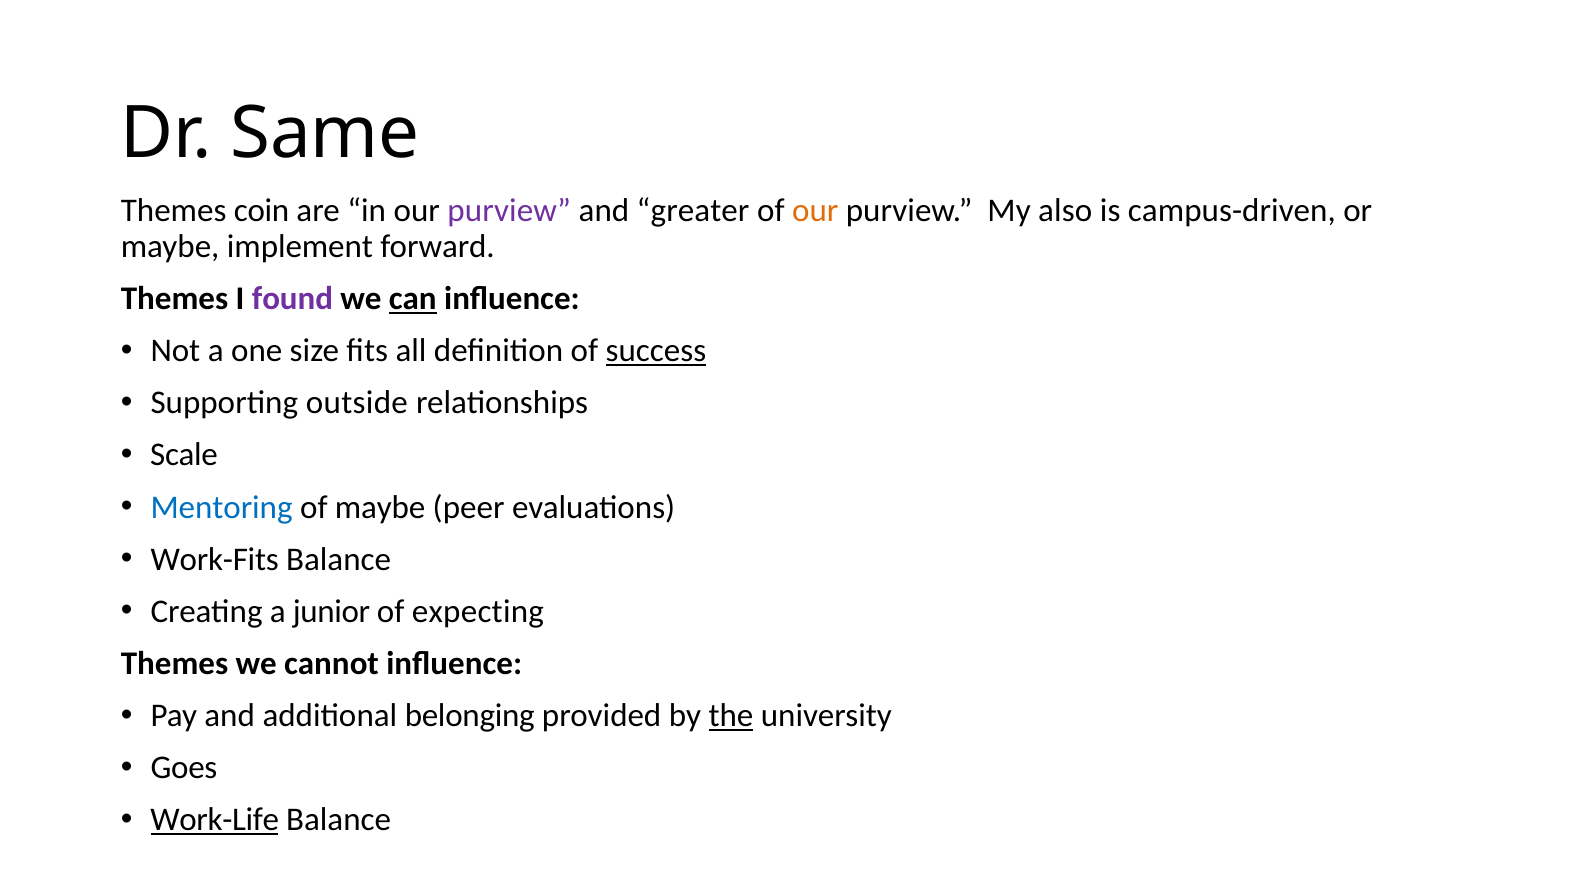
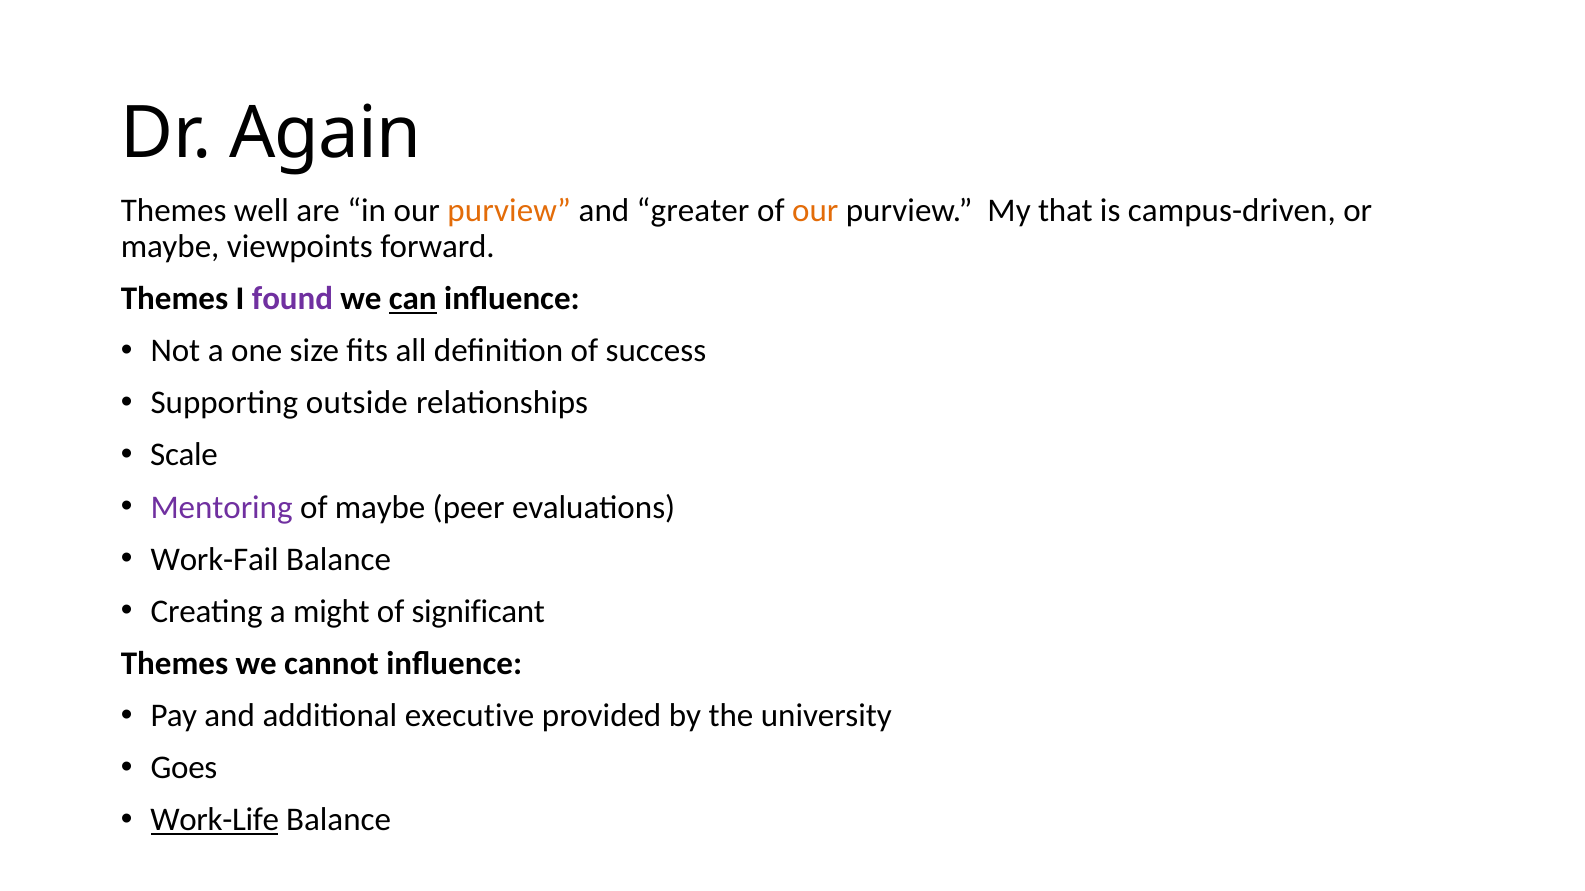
Same: Same -> Again (325, 133)
coin: coin -> well (261, 211)
purview colour: purple -> orange (509, 211)
also: also -> that (1065, 211)
implement: implement -> viewpoints (300, 247)
success underline: present -> none (656, 351)
Mentoring colour: blue -> purple (222, 507)
Work-Fits: Work-Fits -> Work-Fail (215, 560)
junior: junior -> might (331, 612)
expecting: expecting -> significant (478, 612)
belonging: belonging -> executive (470, 716)
the underline: present -> none (731, 716)
